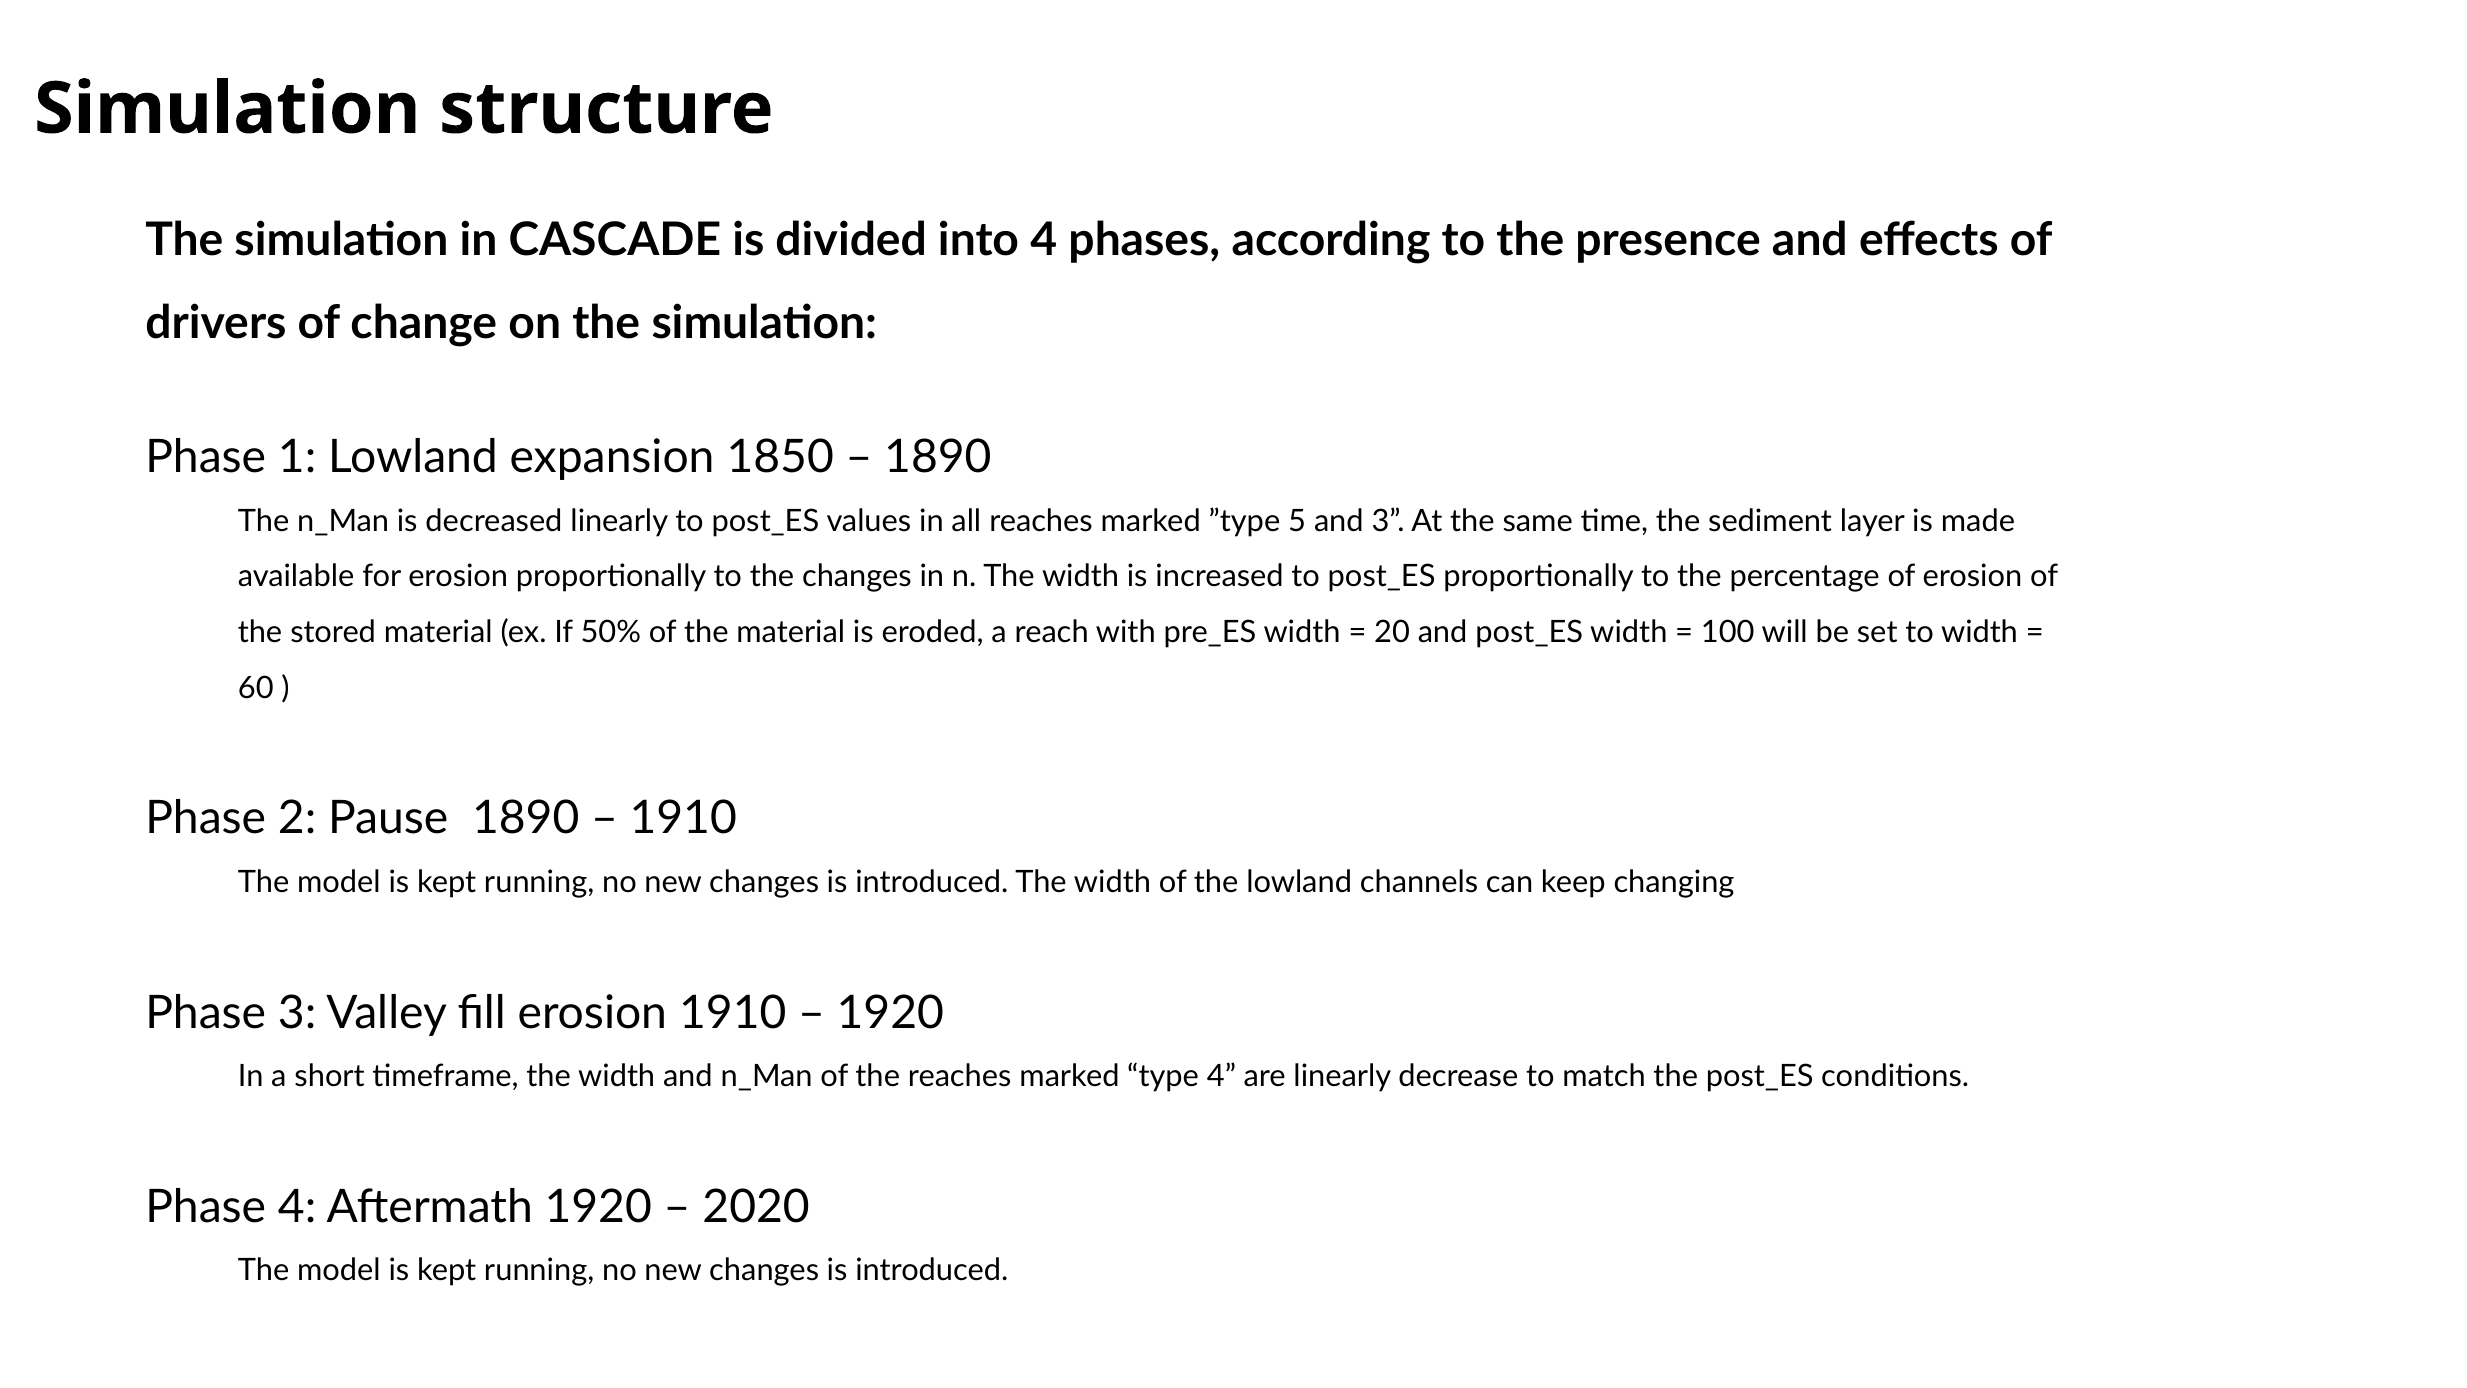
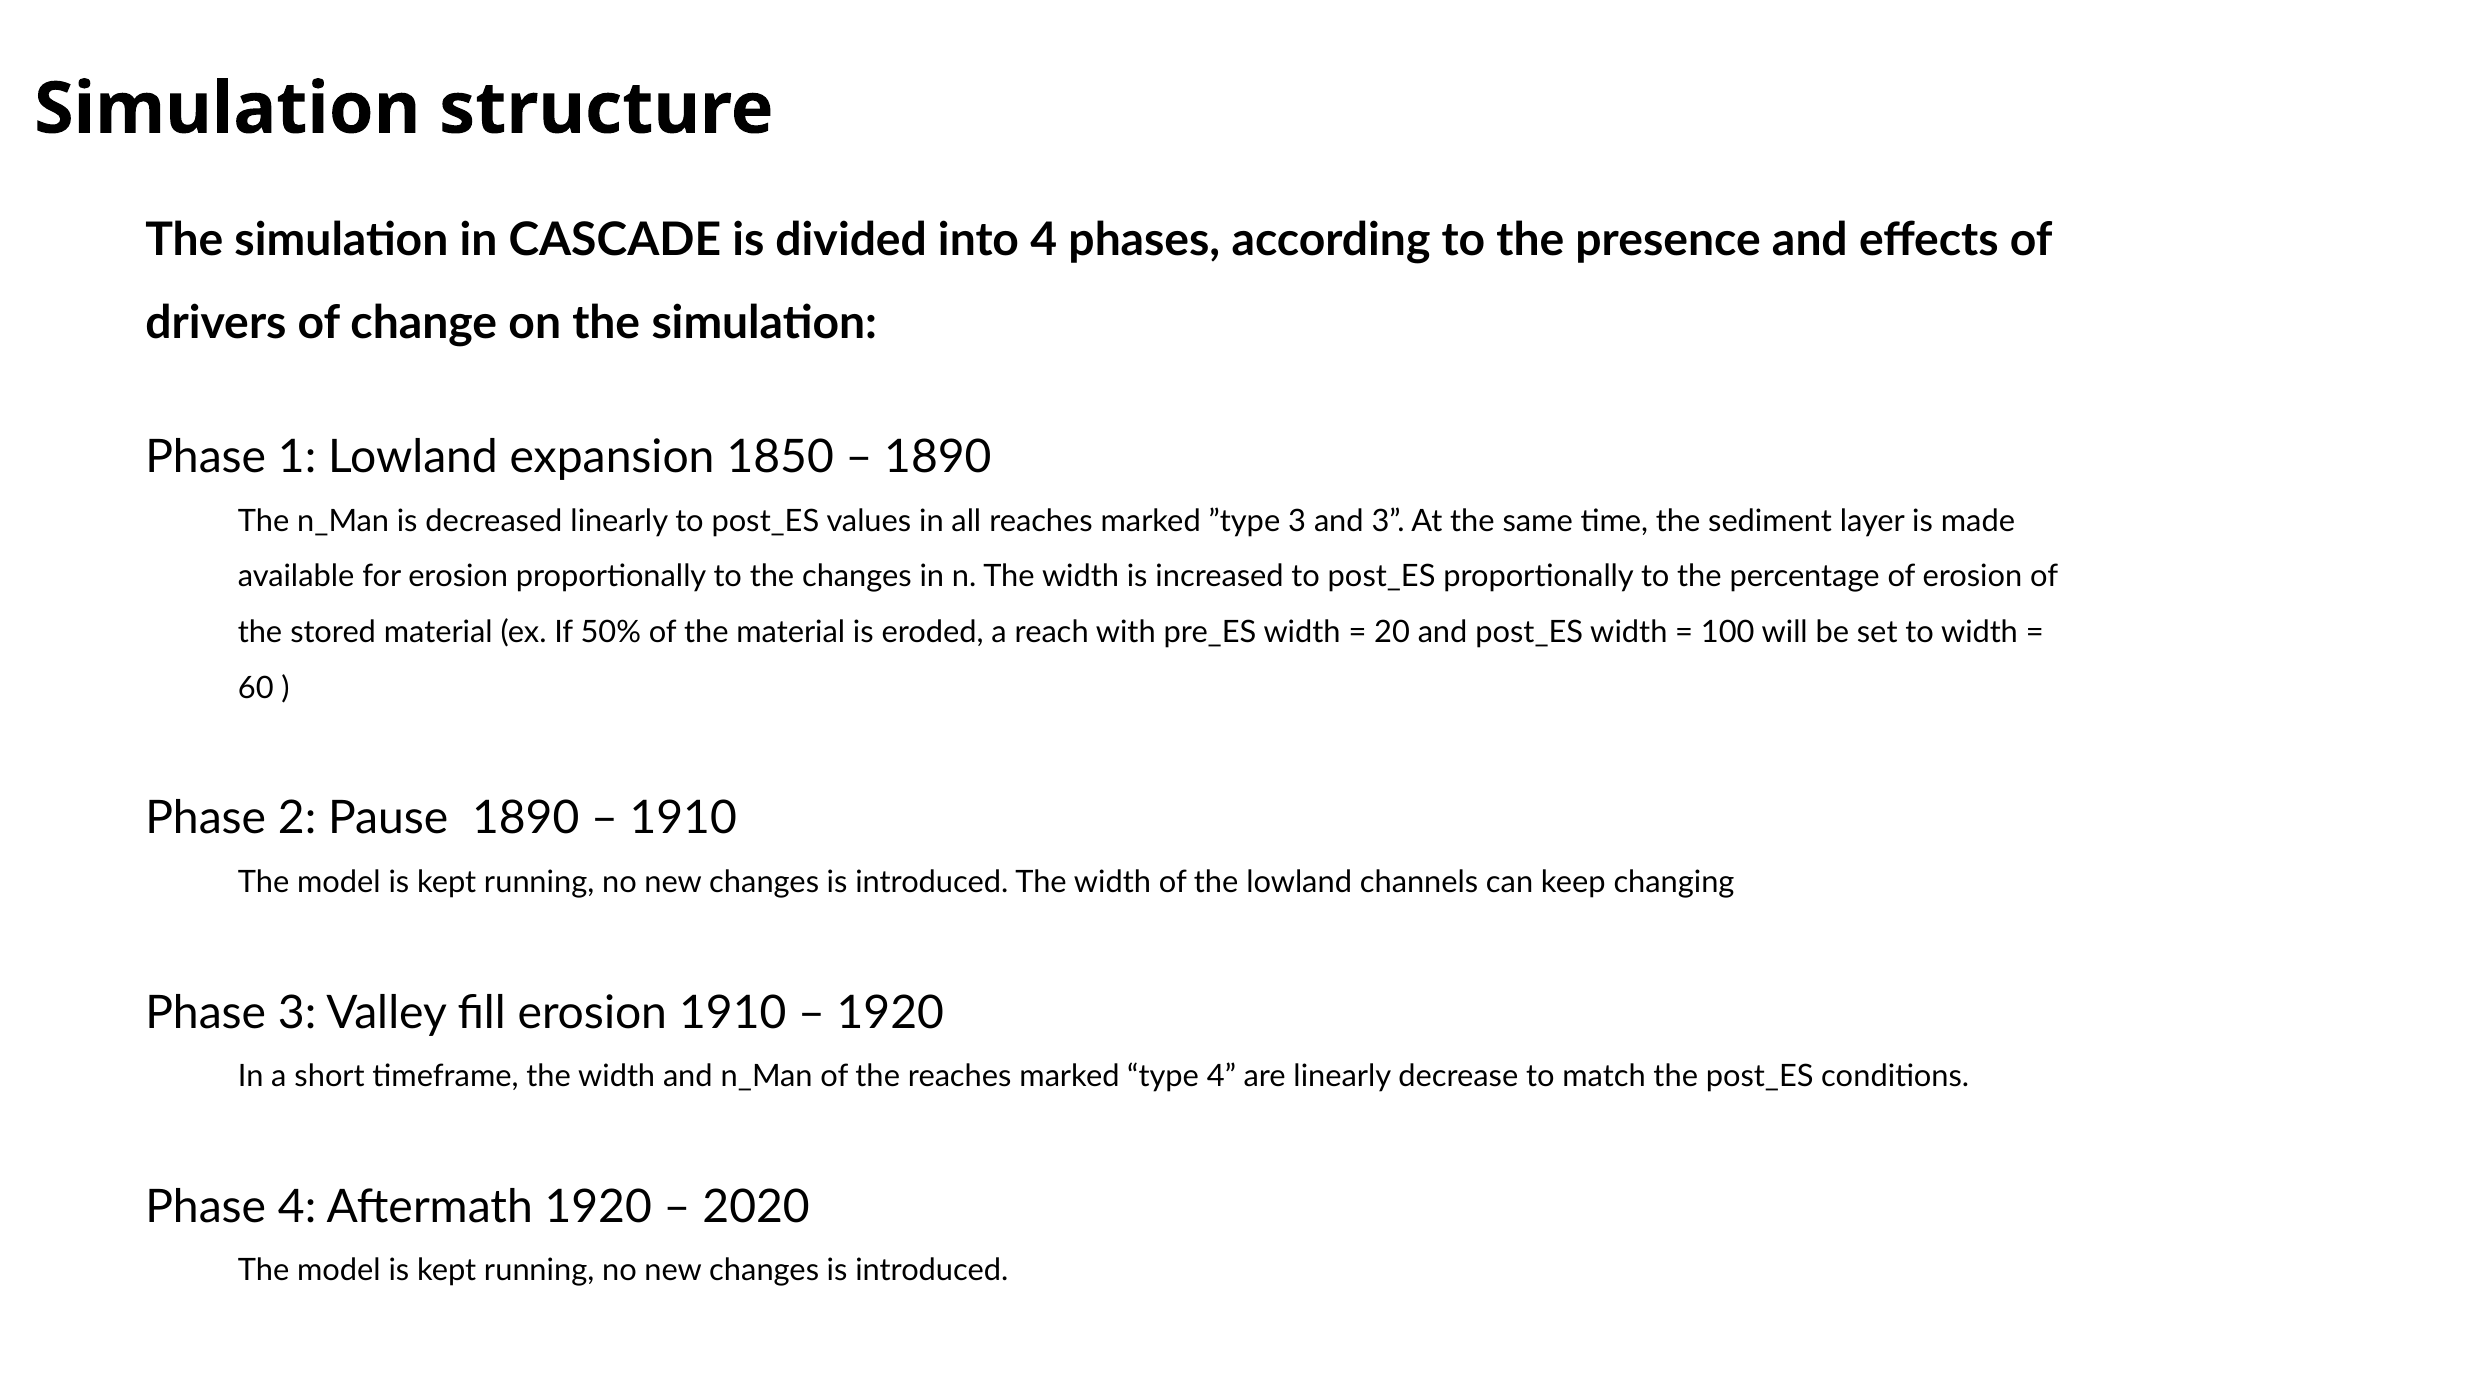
”type 5: 5 -> 3 (1297, 521)
